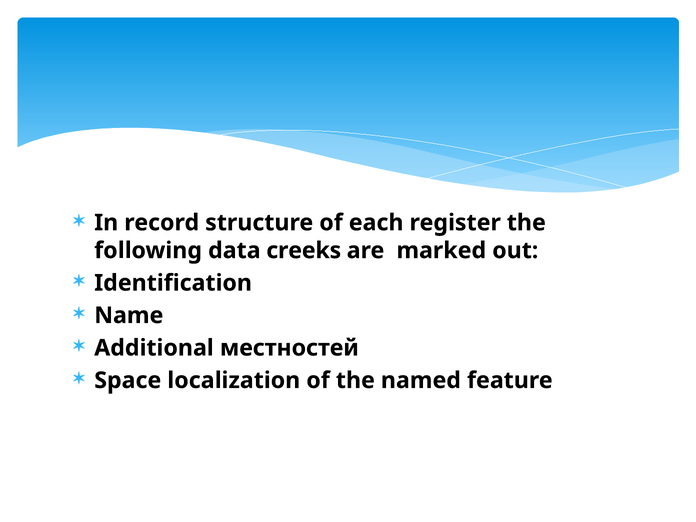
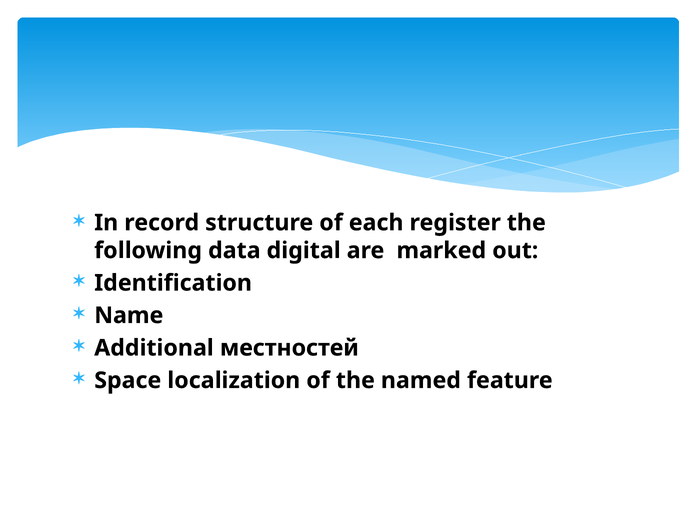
creeks: creeks -> digital (304, 251)
